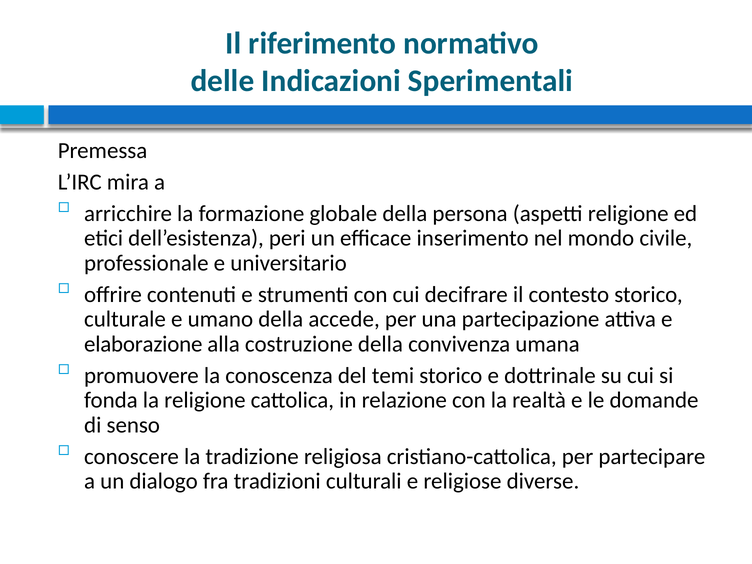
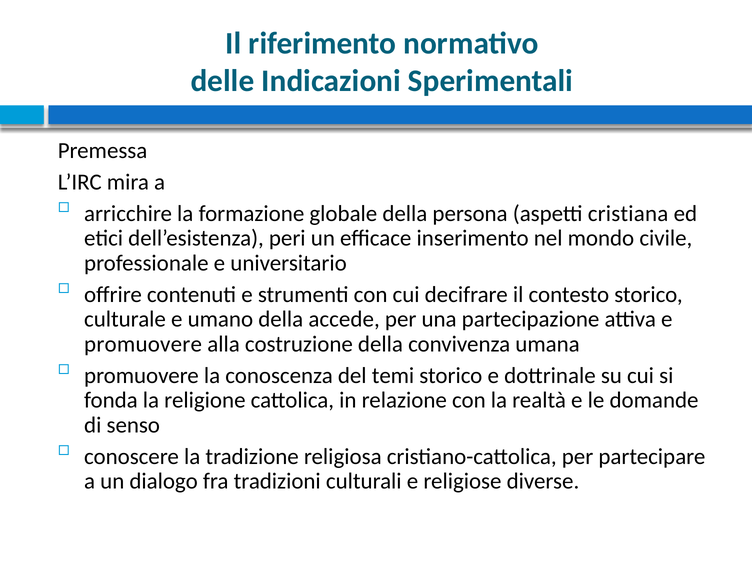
aspetti religione: religione -> cristiana (628, 213)
elaborazione: elaborazione -> promuovere (143, 344)
